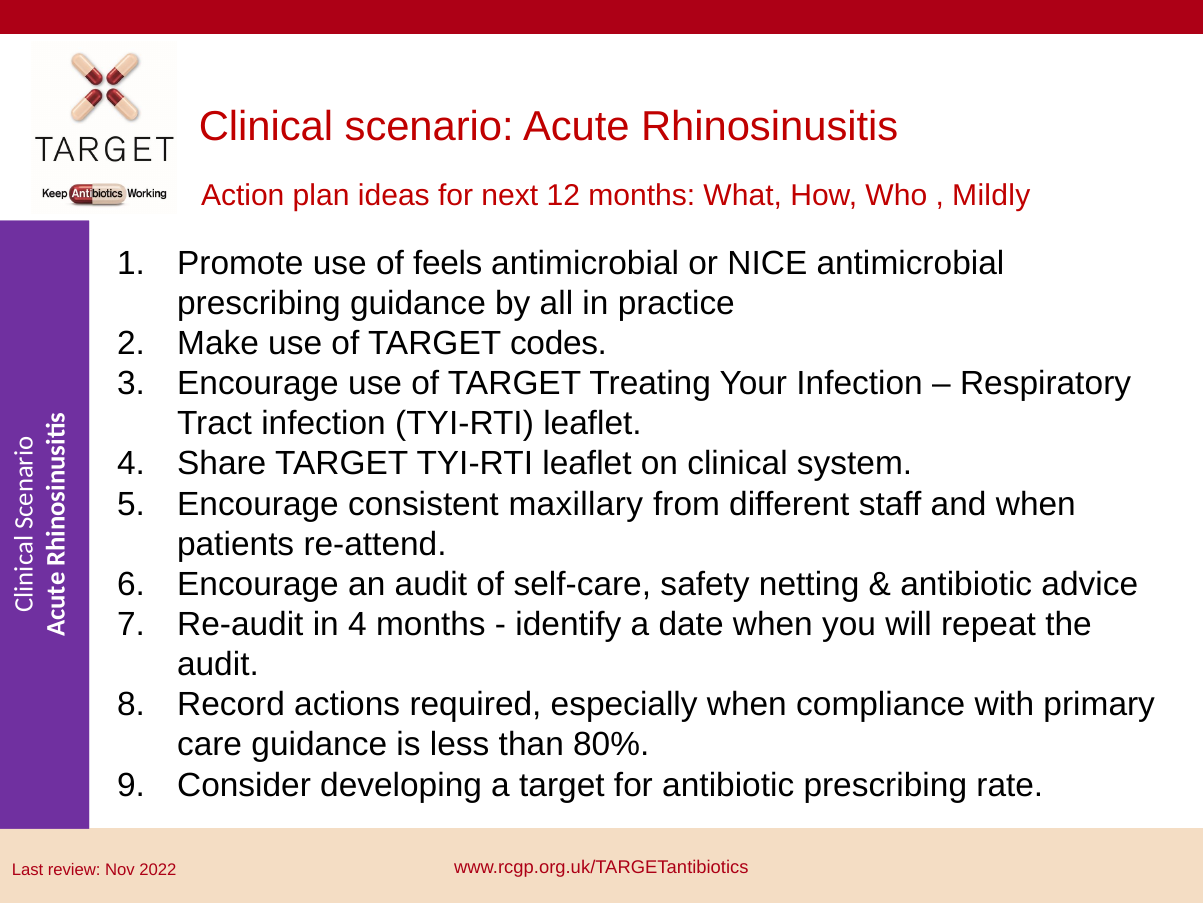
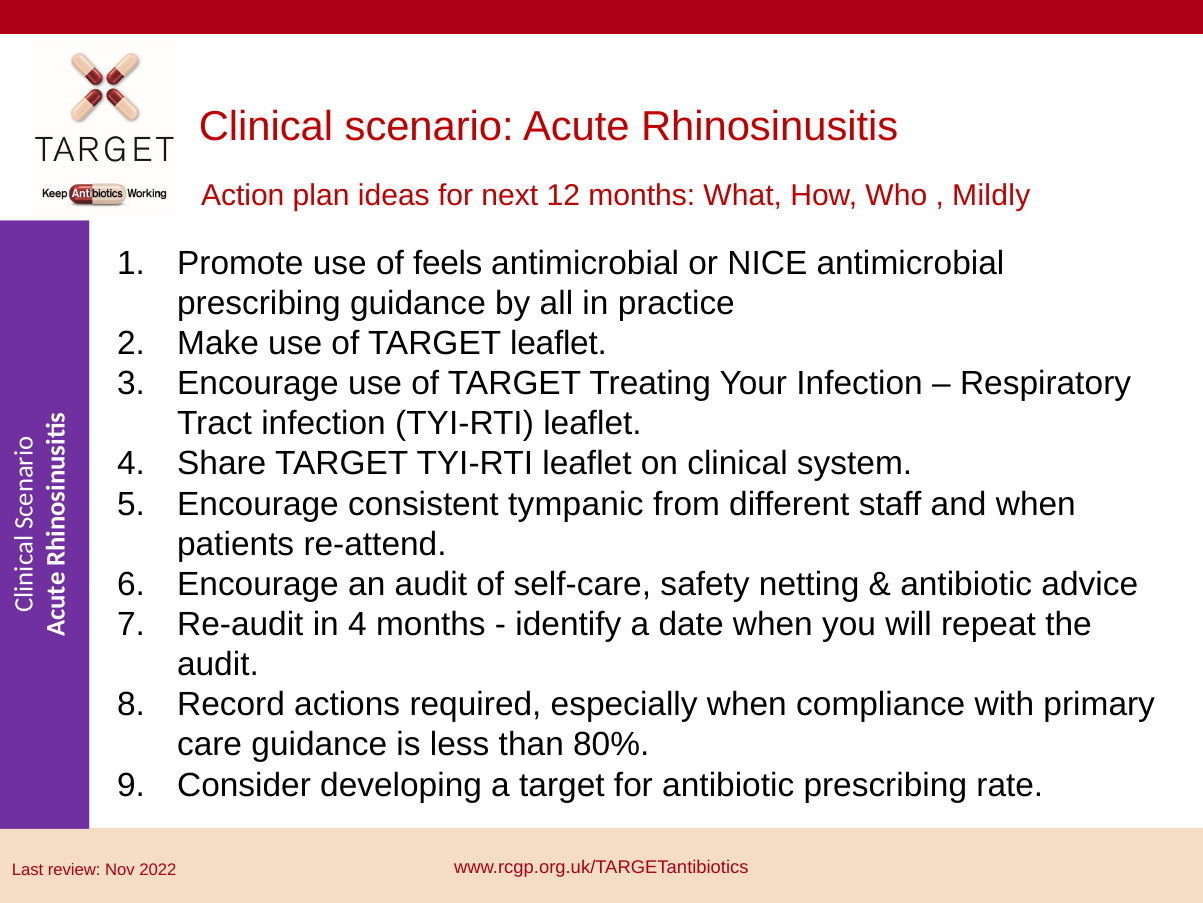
TARGET codes: codes -> leaflet (558, 343)
maxillary: maxillary -> tympanic (576, 504)
